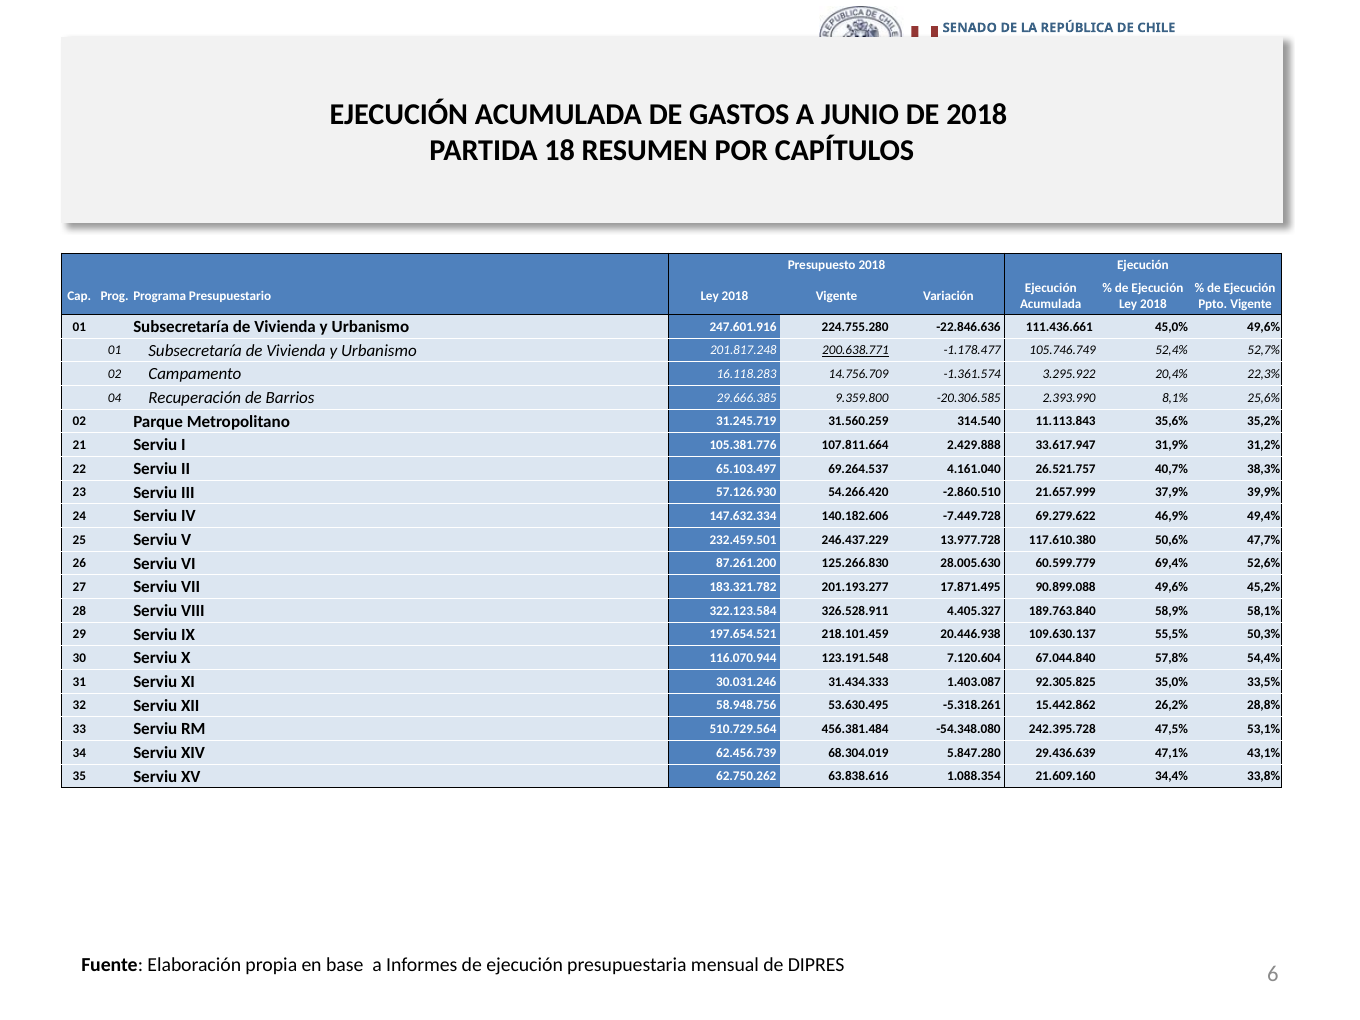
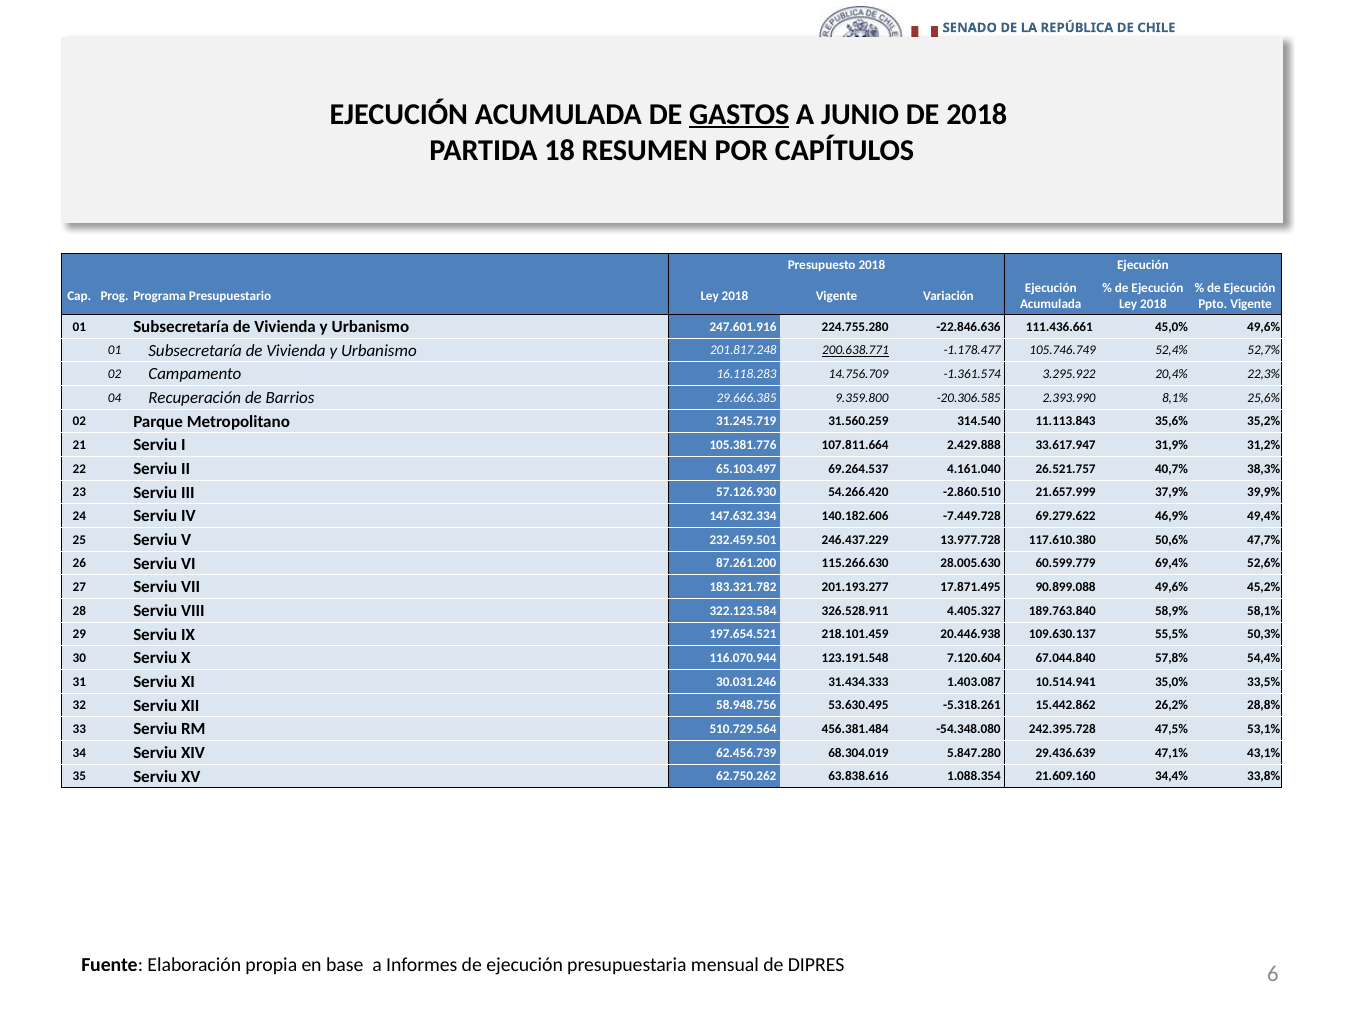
GASTOS underline: none -> present (739, 114)
125.266.830: 125.266.830 -> 115.266.630 (855, 564)
92.305.825: 92.305.825 -> 10.514.941 (1066, 682)
